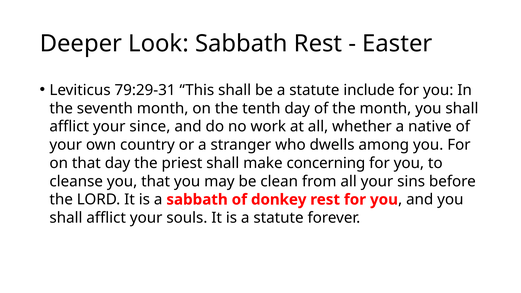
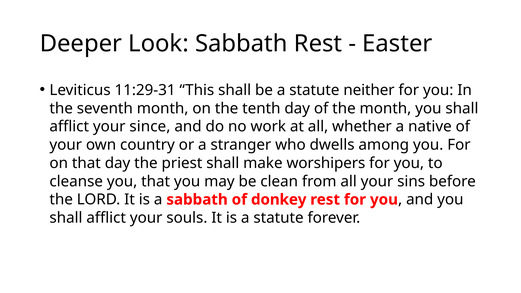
79:29-31: 79:29-31 -> 11:29-31 (145, 90)
include: include -> neither (369, 90)
concerning: concerning -> worshipers (326, 163)
